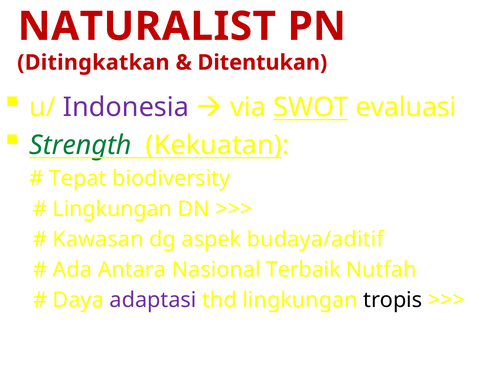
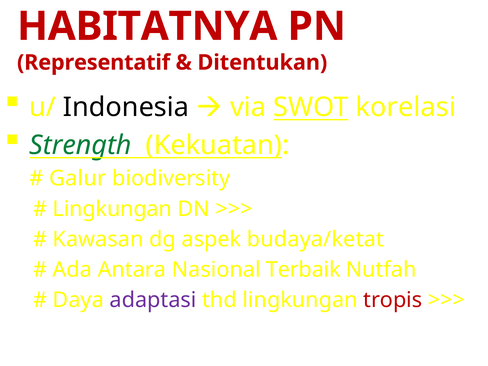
NATURALIST: NATURALIST -> HABITATNYA (147, 26)
Ditingkatkan: Ditingkatkan -> Representatif (94, 63)
Indonesia colour: purple -> black (126, 107)
evaluasi: evaluasi -> korelasi (406, 107)
Tepat: Tepat -> Galur (78, 178)
budaya/aditif: budaya/aditif -> budaya/ketat (315, 239)
tropis colour: black -> red (393, 300)
